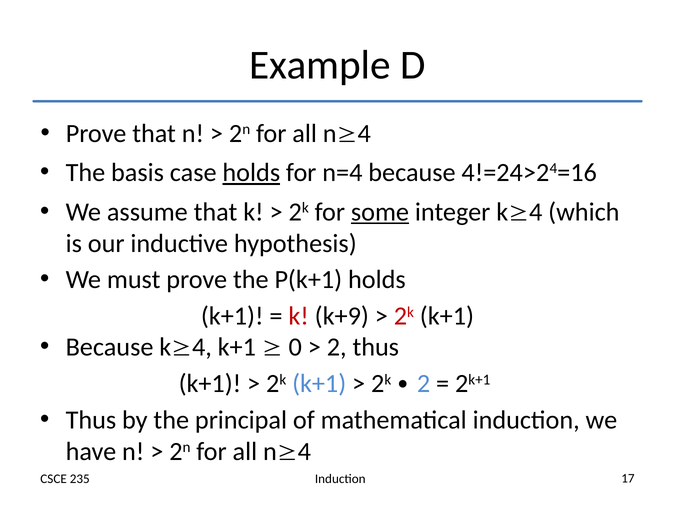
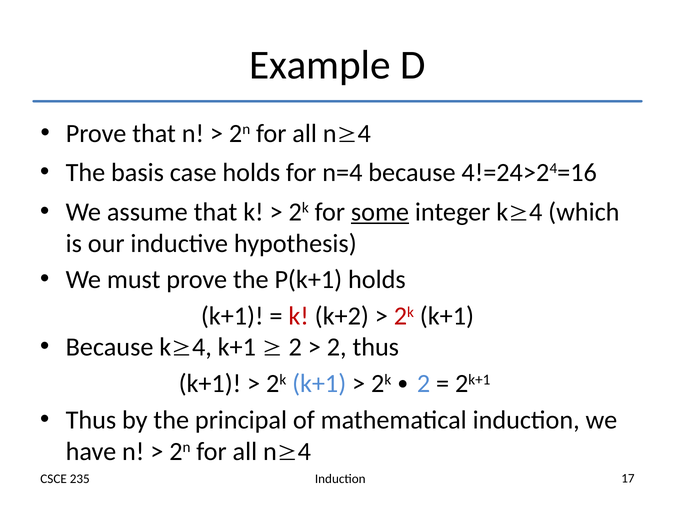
holds underline: present -> none (251, 173)
k+9: k+9 -> k+2 (342, 316)
0: 0 -> 2 (295, 347)
